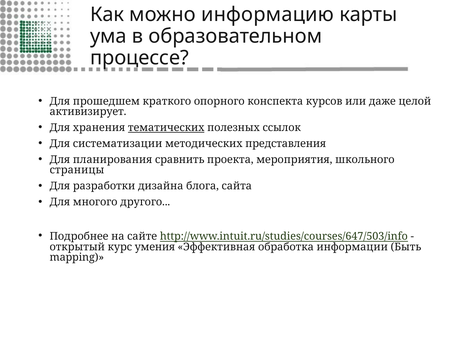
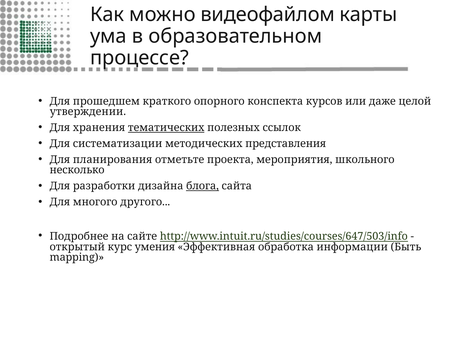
информацию: информацию -> видеофайлом (268, 14)
активизирует: активизирует -> утверждении (88, 111)
сравнить: сравнить -> отметьте (180, 159)
страницы: страницы -> несколько (77, 170)
блога underline: none -> present (202, 186)
